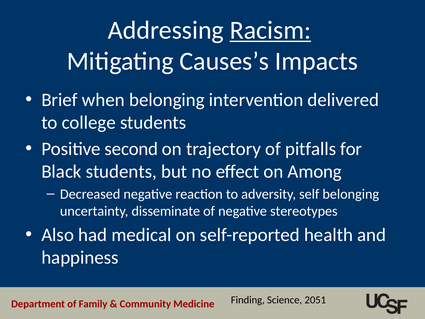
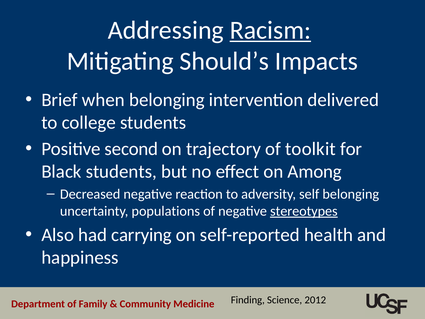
Causes’s: Causes’s -> Should’s (224, 61)
pitfalls: pitfalls -> toolkit (311, 149)
disseminate: disseminate -> populations (166, 211)
stereotypes underline: none -> present (304, 211)
medical: medical -> carrying (142, 235)
2051: 2051 -> 2012 (315, 300)
